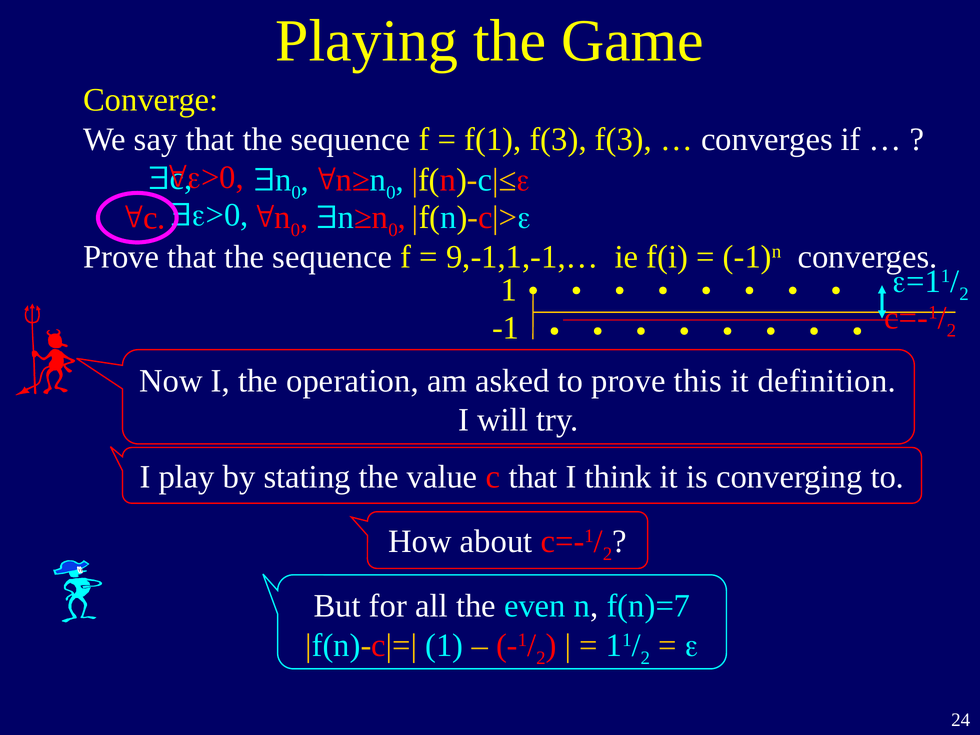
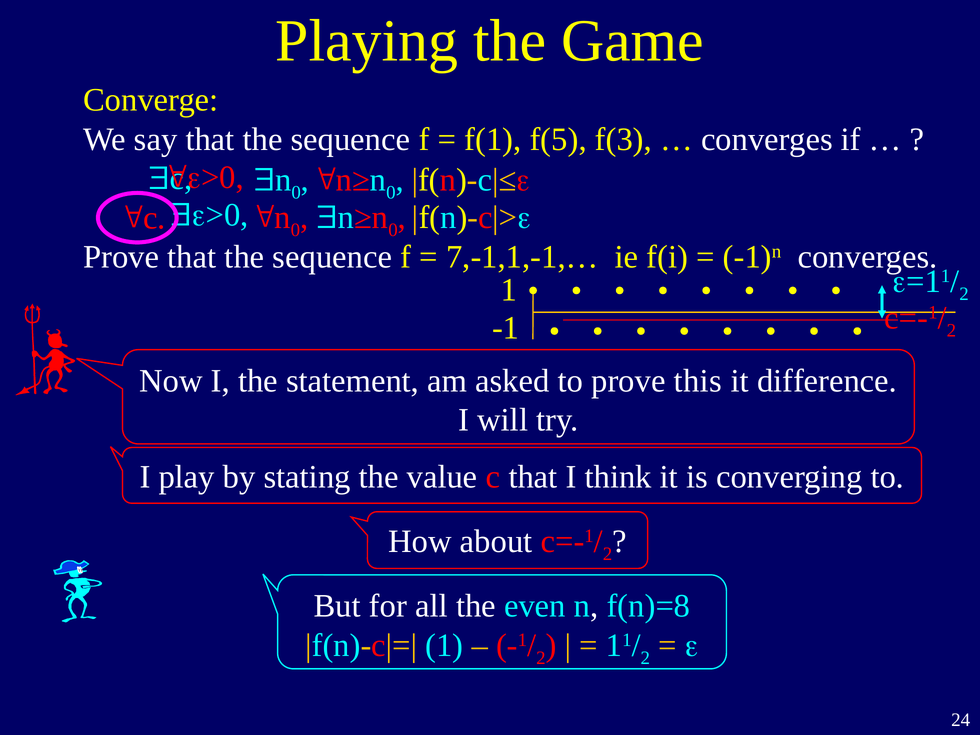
f(1 f(3: f(3 -> f(5 (558, 139)
9,-1,1,-1,…: 9,-1,1,-1,… -> 7,-1,1,-1,… (522, 257)
operation: operation -> statement (353, 381)
definition: definition -> difference (827, 381)
f(n)=7: f(n)=7 -> f(n)=8 (648, 606)
